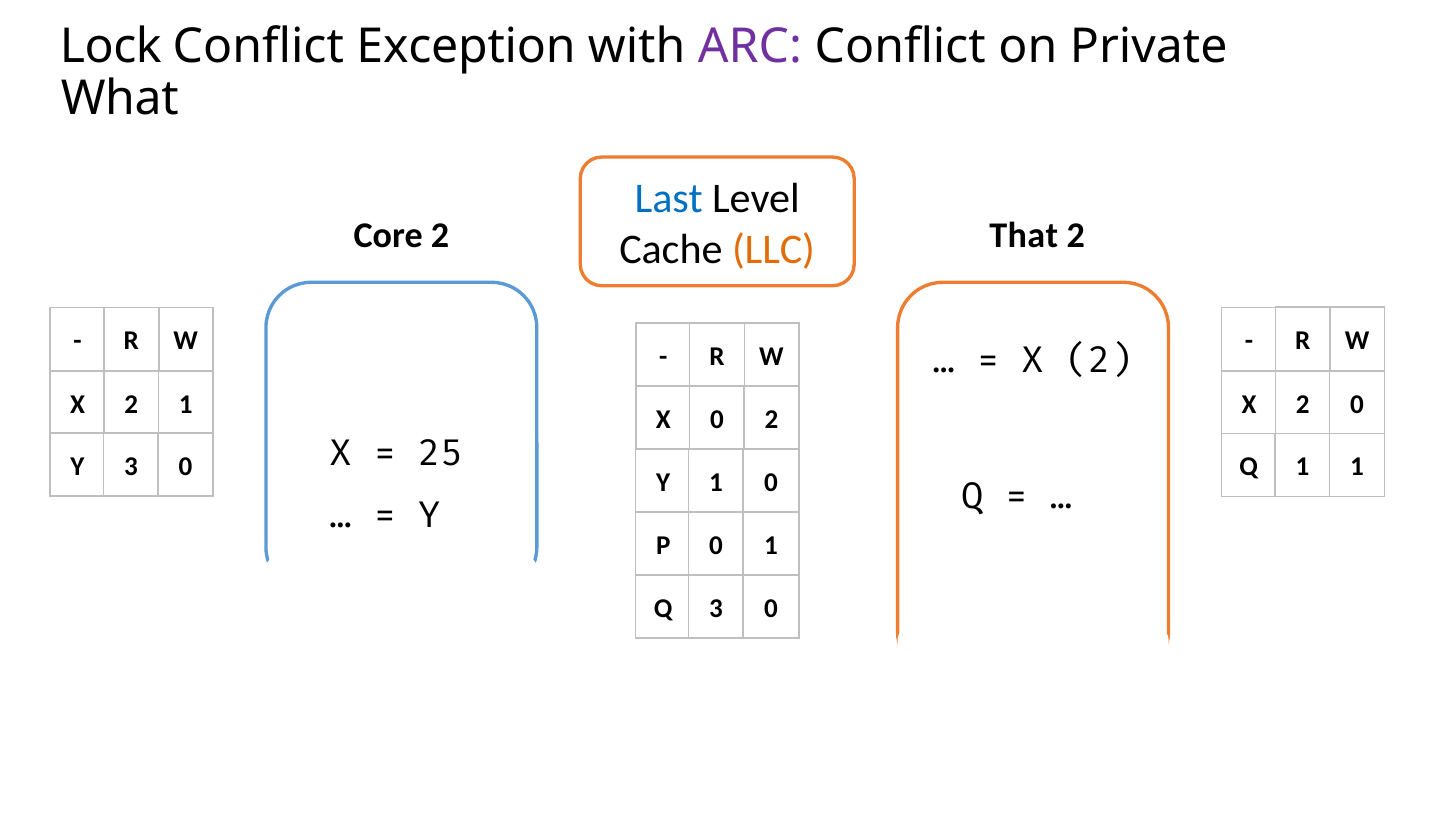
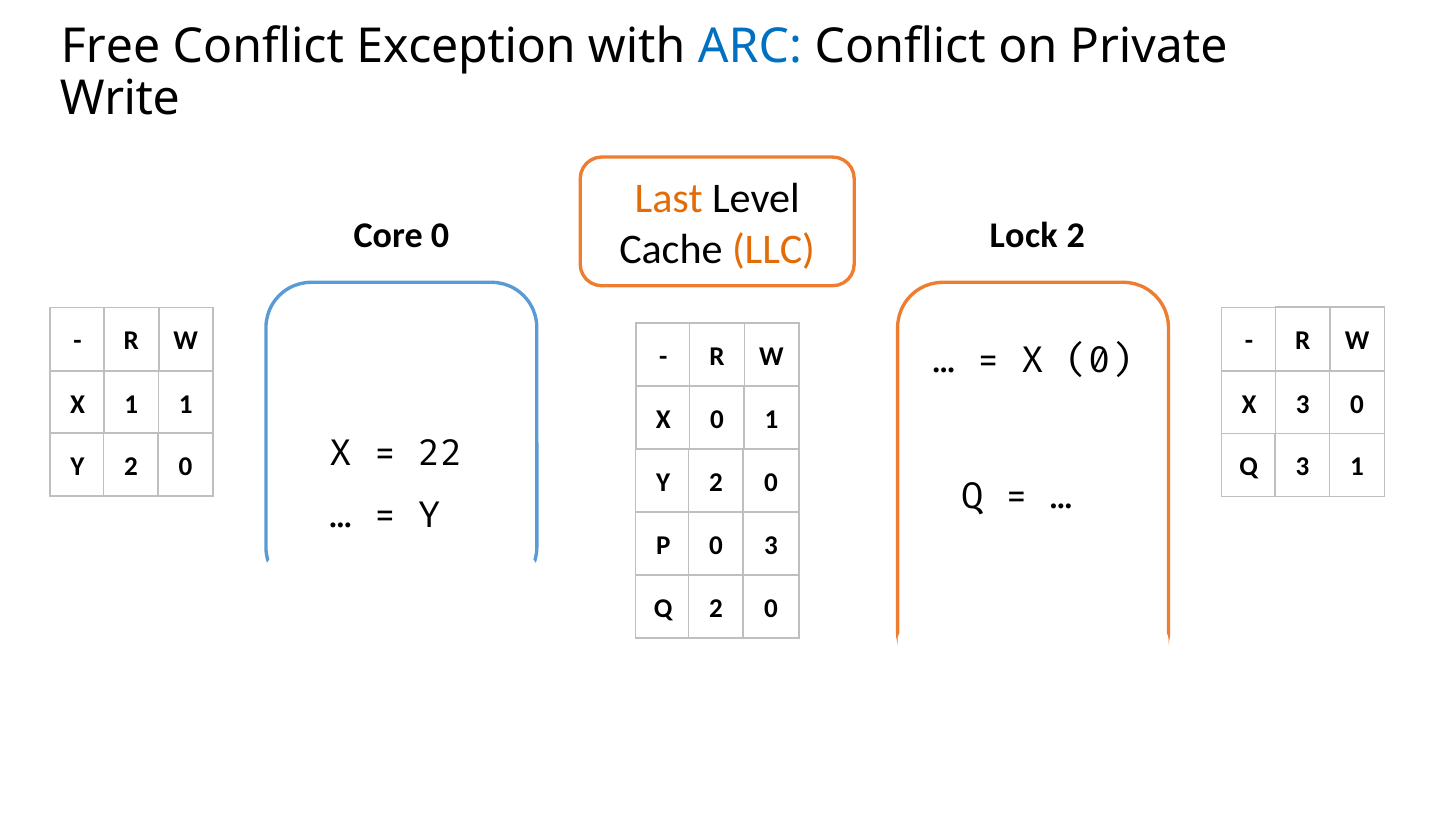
Lock: Lock -> Free (110, 47)
ARC colour: purple -> blue (750, 47)
What: What -> Write (120, 99)
Last colour: blue -> orange (669, 199)
Core 2: 2 -> 0 (440, 235)
That: That -> Lock (1024, 235)
2: 2 -> 0 (1099, 360)
2: 2 -> 1 (131, 404)
2: 2 -> 3 (1303, 404)
0 2: 2 -> 1 (771, 420)
25: 25 -> 22 (440, 454)
3: 3 -> 2 (131, 466)
Q 1: 1 -> 3 (1303, 467)
1: 1 -> 2 (716, 482)
0 1: 1 -> 3 (771, 545)
Q 3: 3 -> 2 (716, 608)
